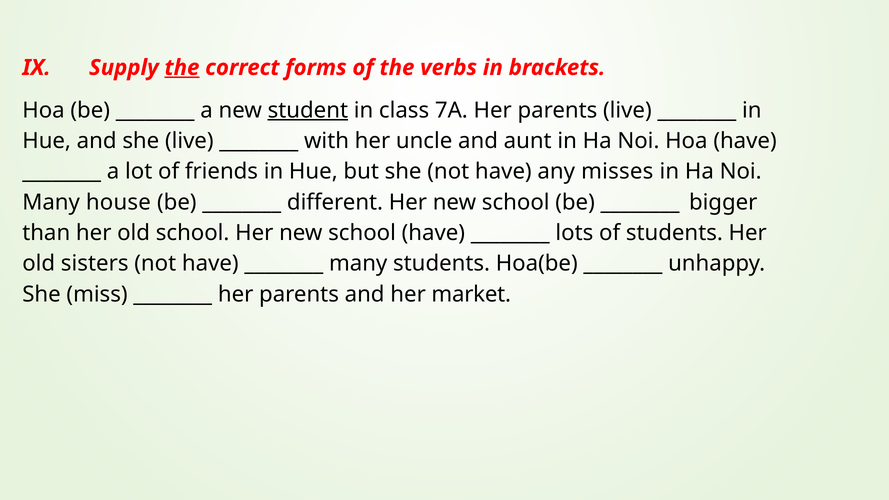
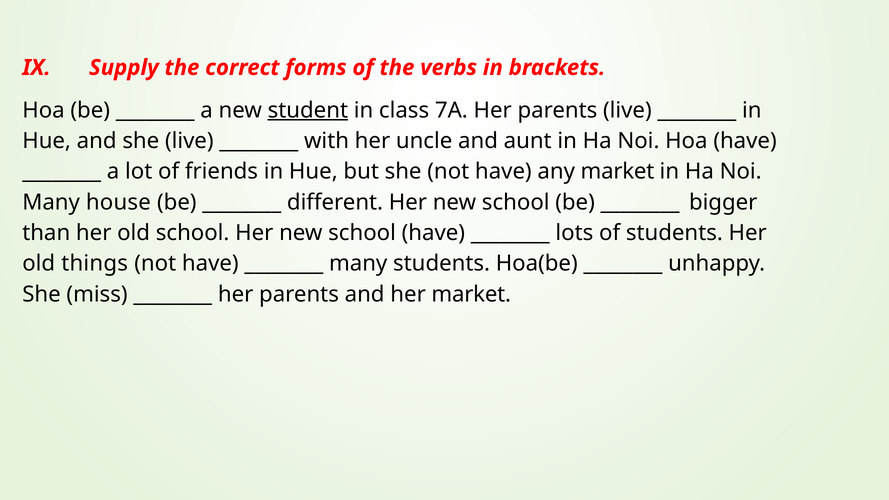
the underline: present -> none (182, 68)
any misses: misses -> market (617, 172)
sisters: sisters -> things (95, 264)
